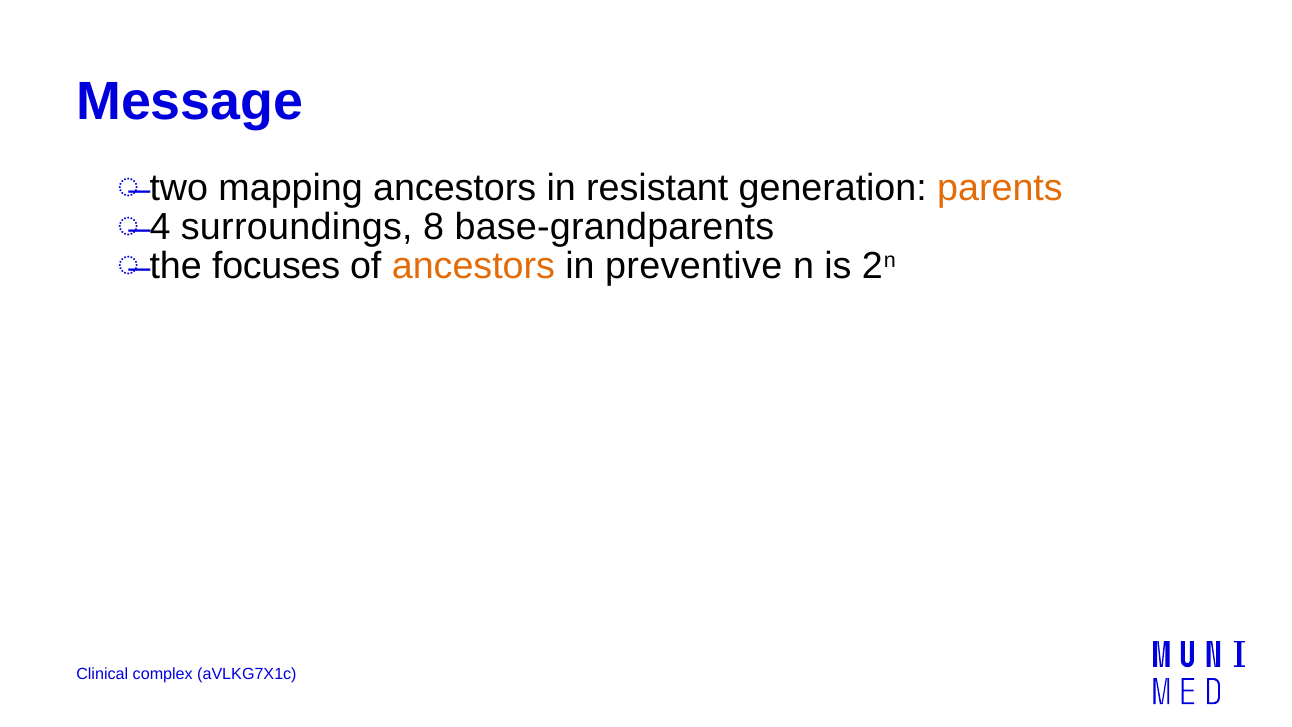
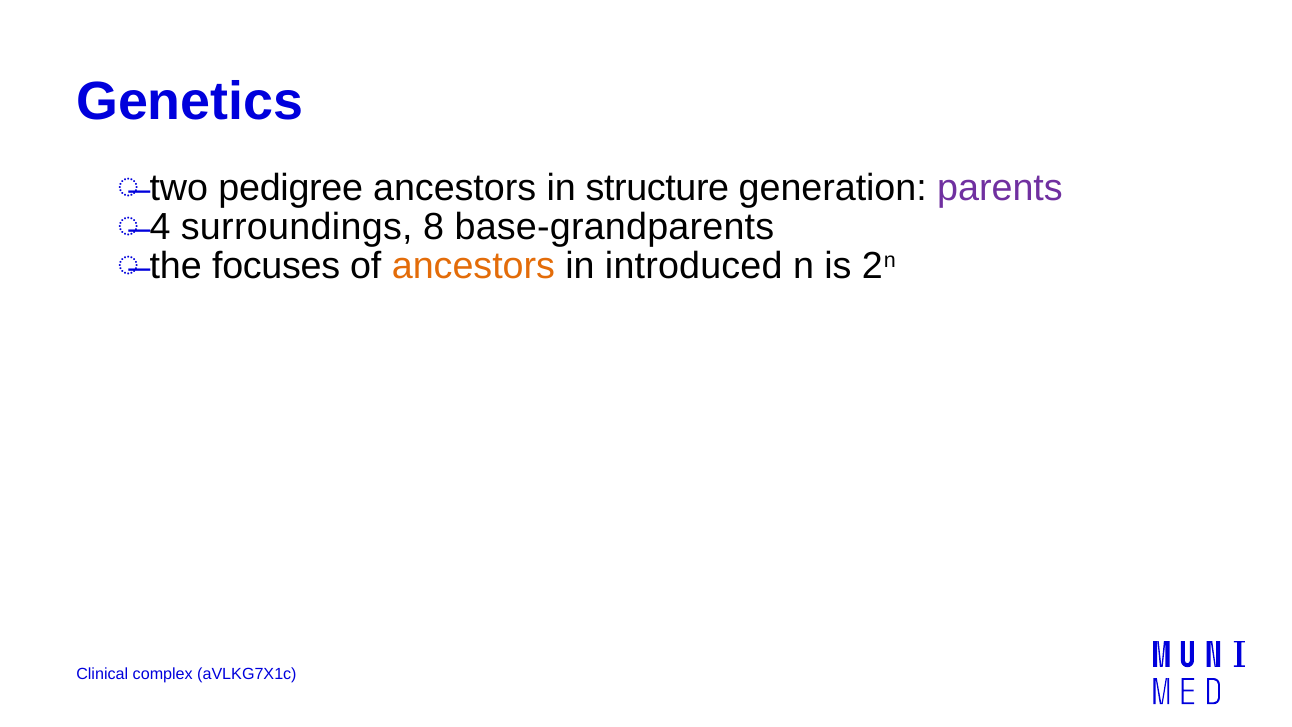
Message: Message -> Genetics (190, 102)
mapping: mapping -> pedigree (291, 188)
resistant: resistant -> structure (657, 188)
parents colour: orange -> purple (1000, 188)
preventive: preventive -> introduced (694, 266)
